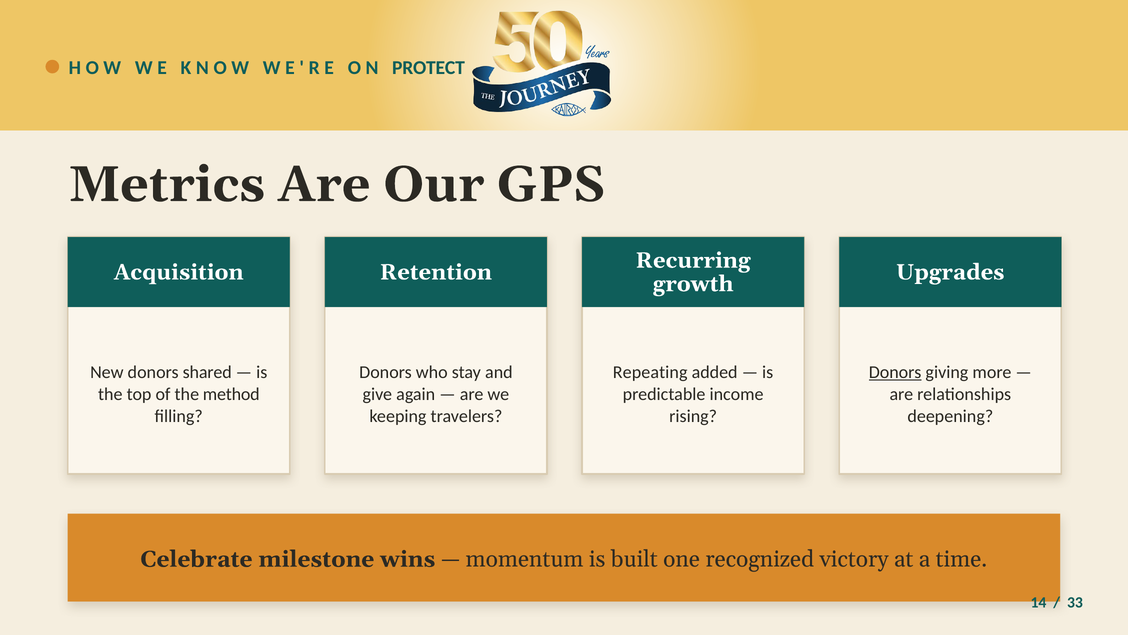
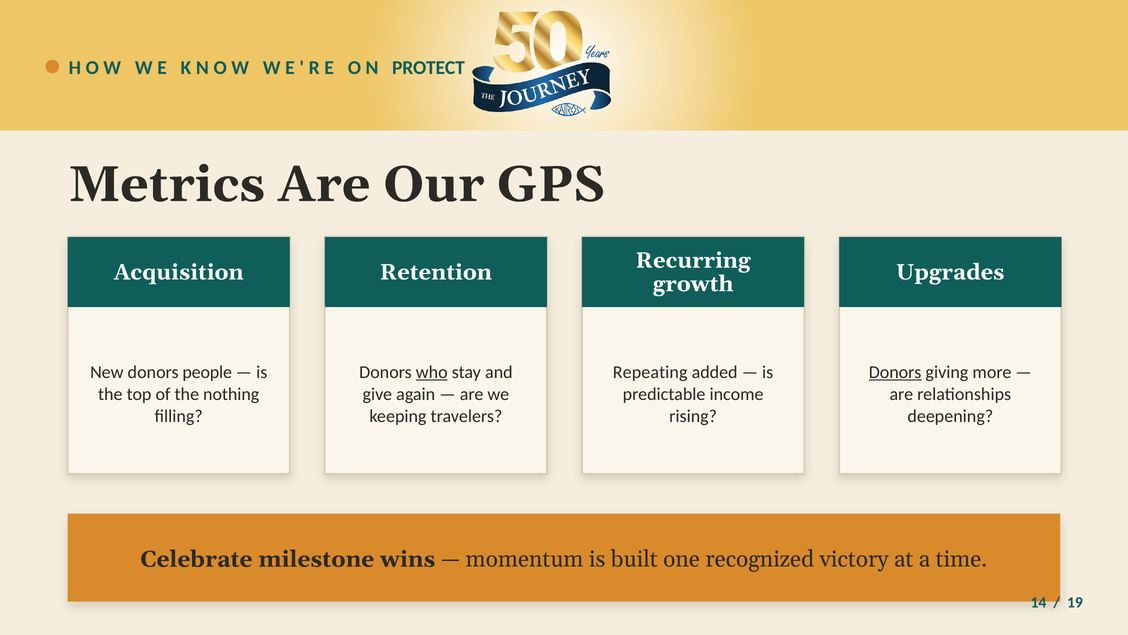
shared: shared -> people (207, 372)
who underline: none -> present (432, 372)
method: method -> nothing (231, 394)
33: 33 -> 19 (1075, 602)
